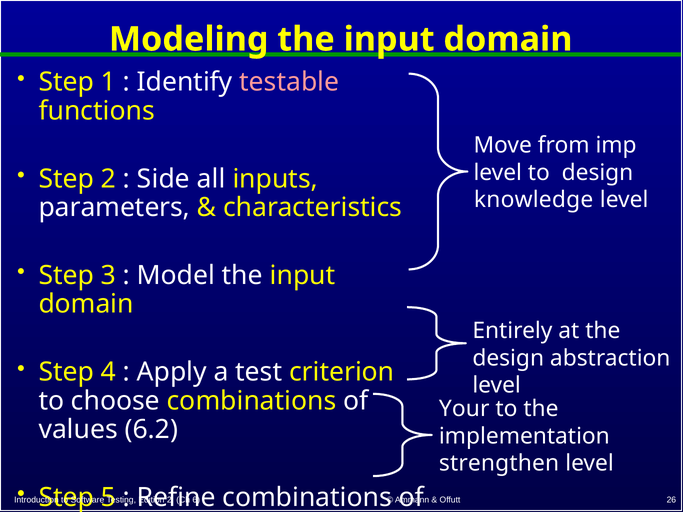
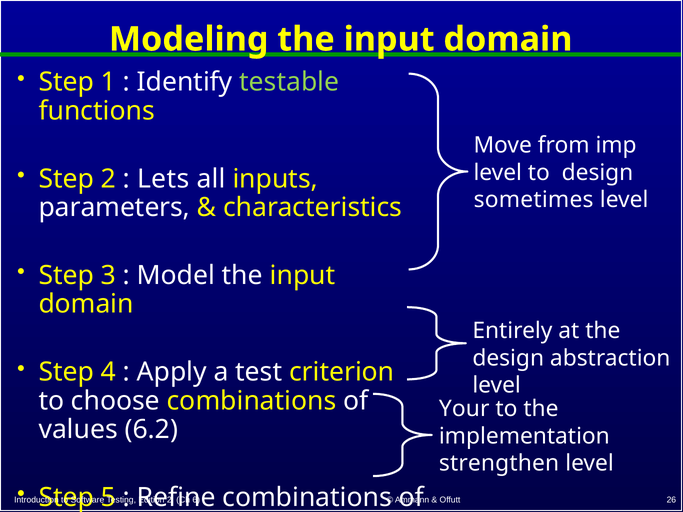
testable colour: pink -> light green (289, 82)
Side: Side -> Lets (163, 179)
knowledge: knowledge -> sometimes (534, 200)
